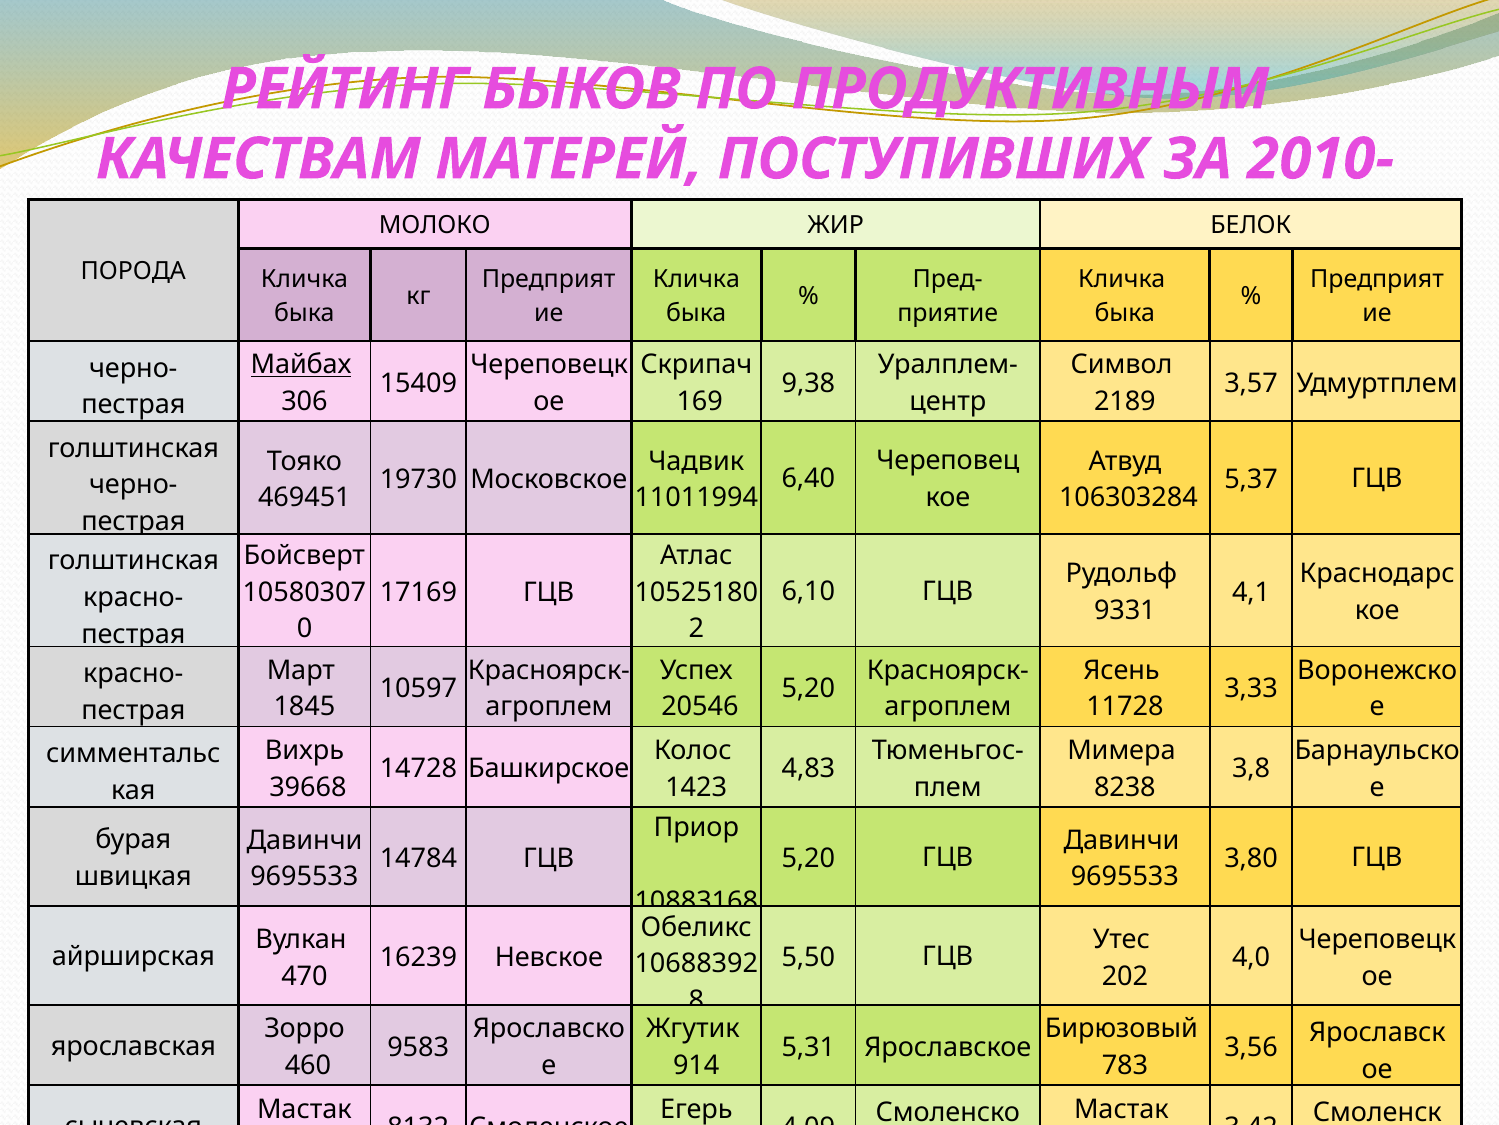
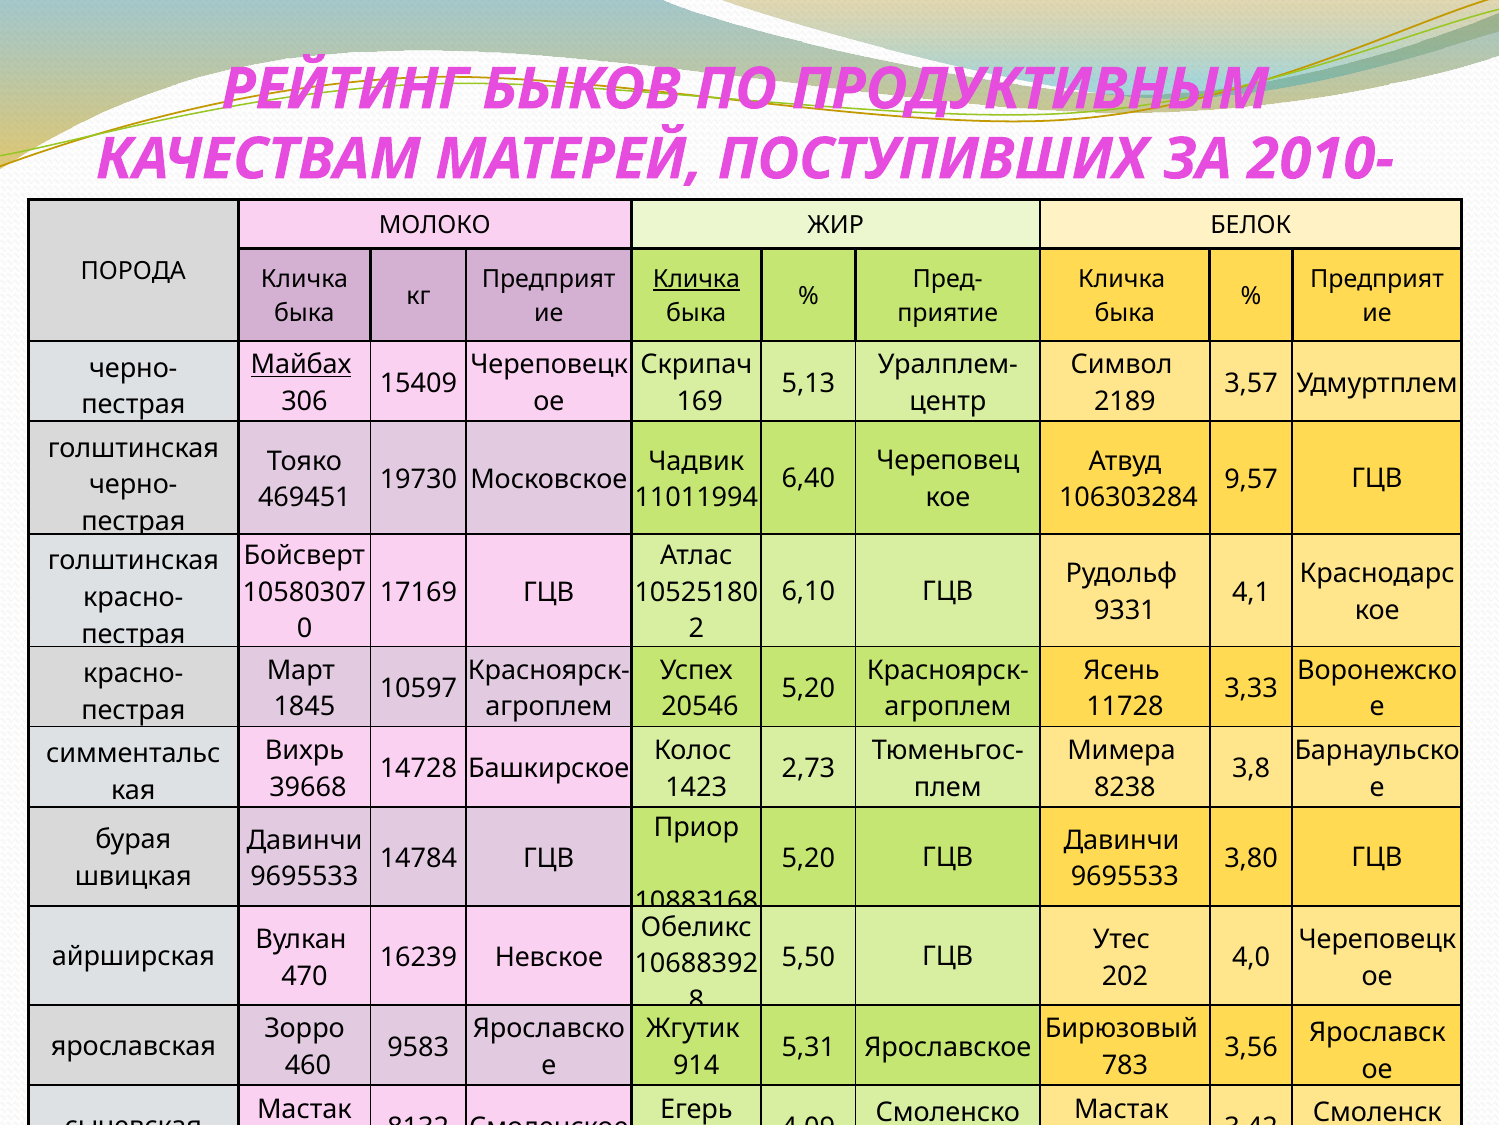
Кличка underline: none -> present (696, 279)
9,38: 9,38 -> 5,13 (808, 383)
5,37: 5,37 -> 9,57 (1251, 479)
4,83: 4,83 -> 2,73 (808, 768)
